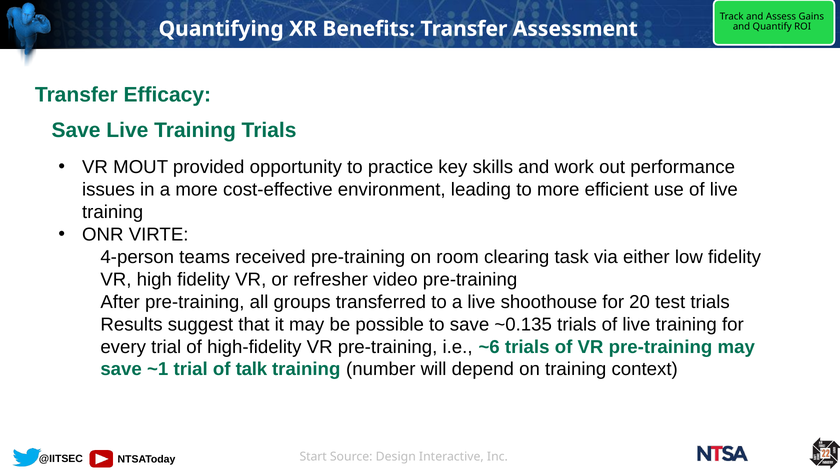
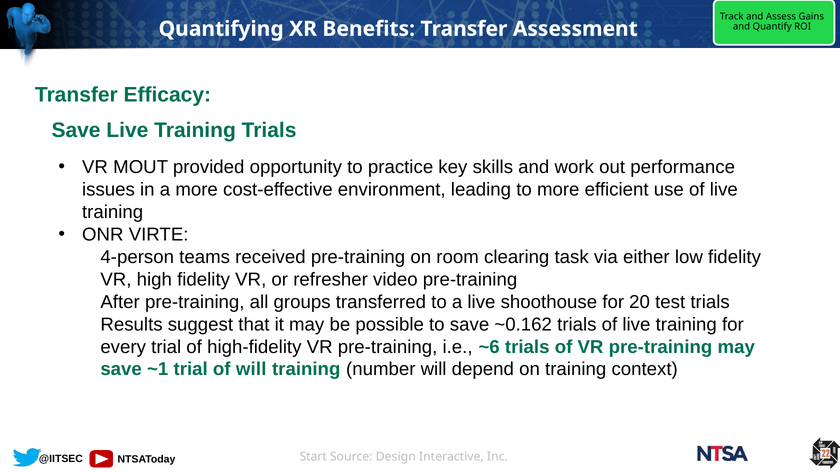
~0.135: ~0.135 -> ~0.162 (523, 324)
of talk: talk -> will (251, 369)
